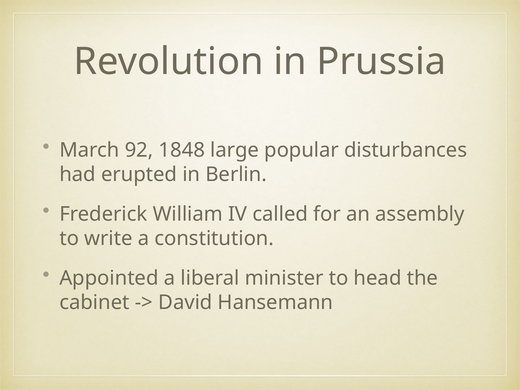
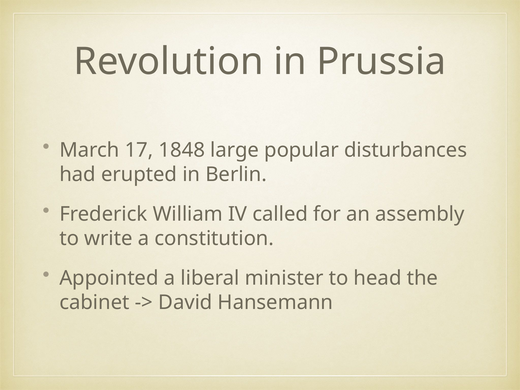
92: 92 -> 17 (139, 150)
